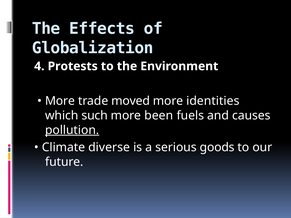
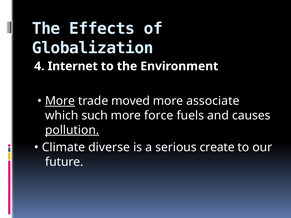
Protests: Protests -> Internet (73, 66)
More underline: none -> present (60, 101)
identities: identities -> associate (213, 101)
been: been -> force (159, 116)
goods: goods -> create (217, 148)
